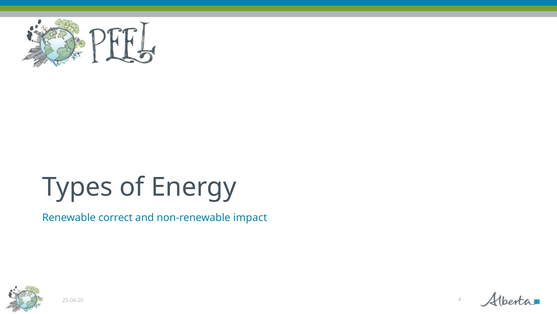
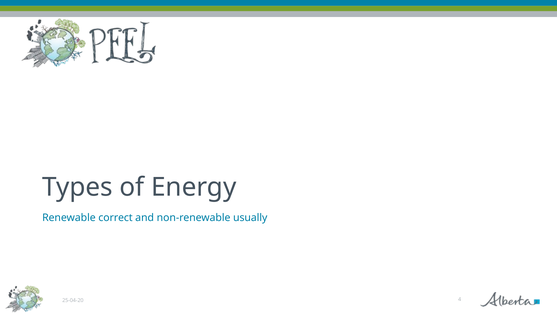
impact: impact -> usually (250, 217)
